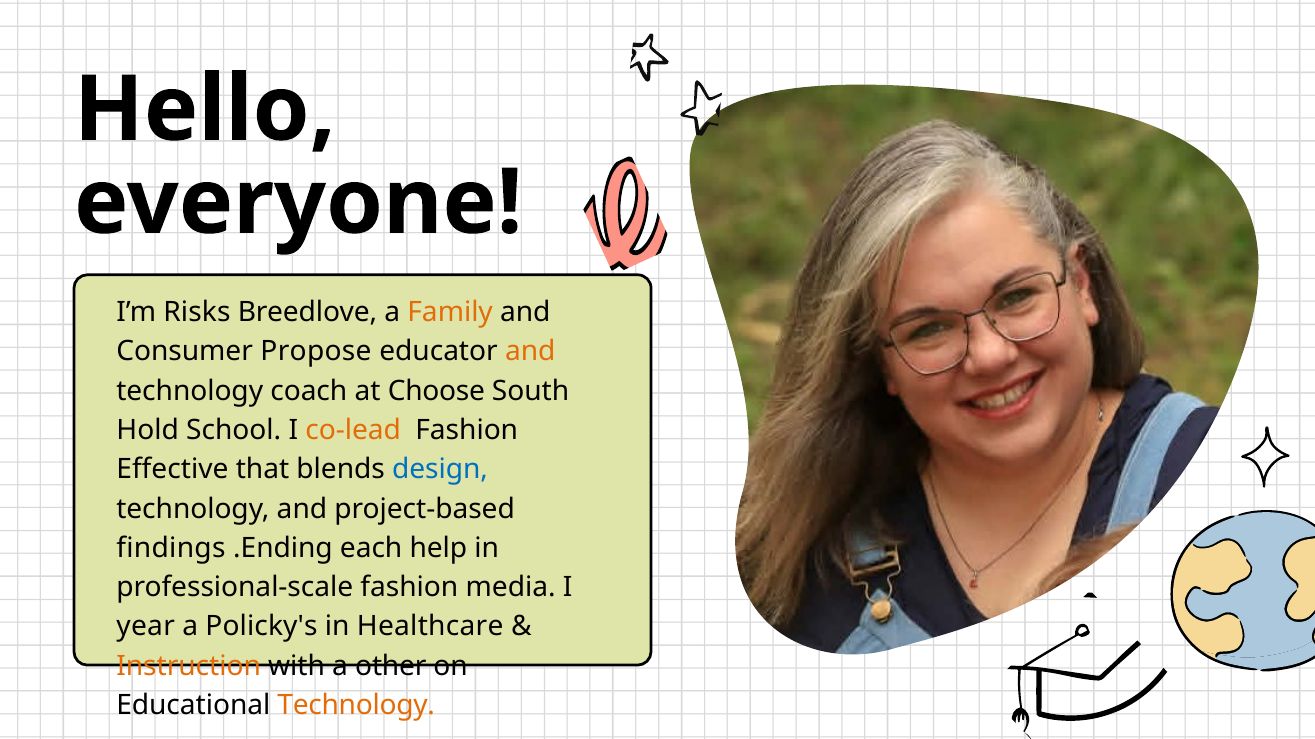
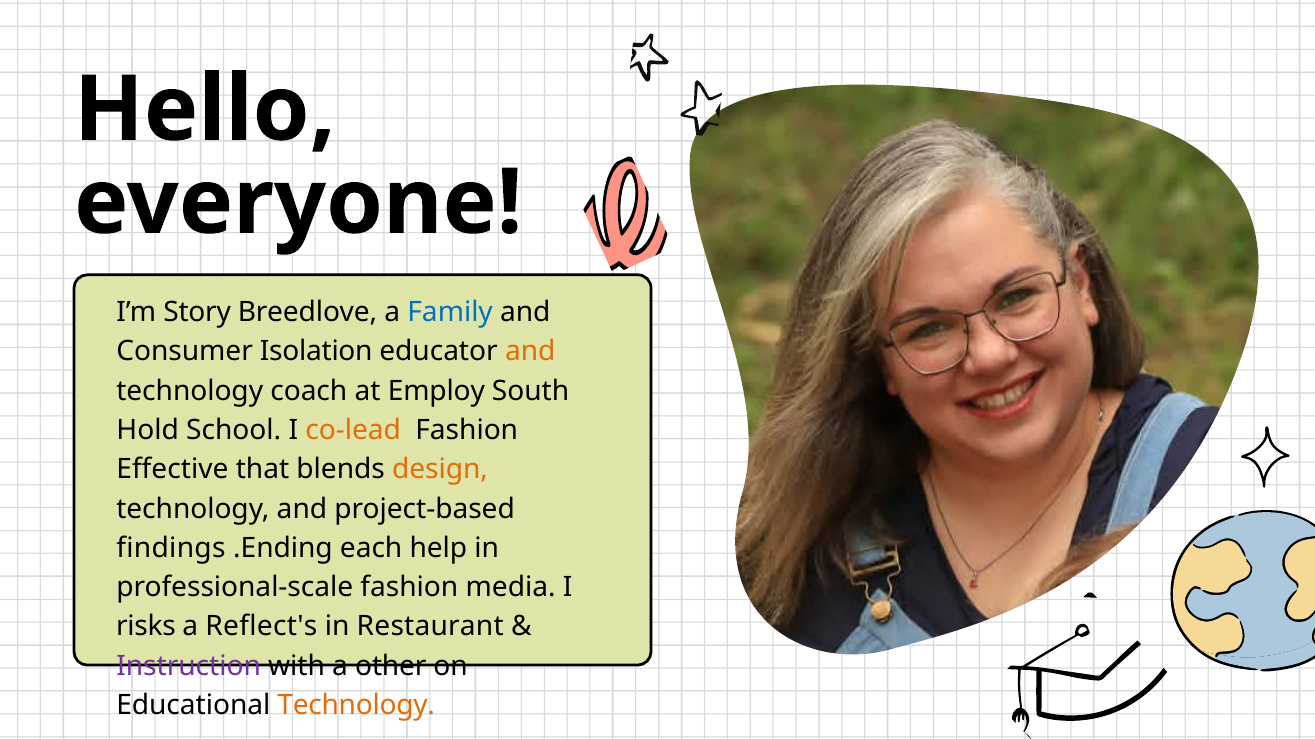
Risks: Risks -> Story (197, 312)
Family colour: orange -> blue (450, 312)
Propose: Propose -> Isolation (316, 352)
Choose: Choose -> Employ (436, 391)
design colour: blue -> orange (440, 470)
year: year -> risks (146, 627)
Policky's: Policky's -> Reflect's (261, 627)
Healthcare: Healthcare -> Restaurant (430, 627)
Instruction colour: orange -> purple (189, 667)
